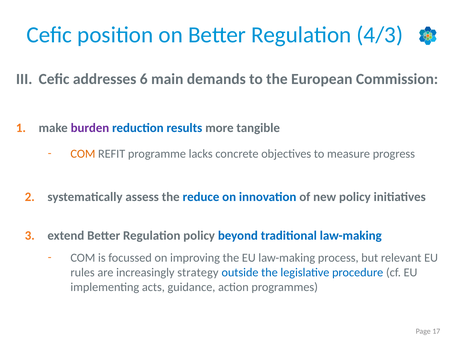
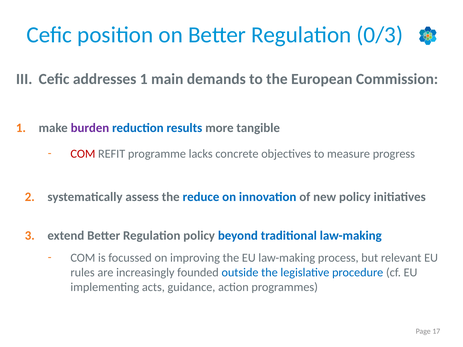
4/3: 4/3 -> 0/3 (380, 35)
addresses 6: 6 -> 1 (144, 79)
COM colour: orange -> red (83, 154)
strategy: strategy -> founded (198, 273)
